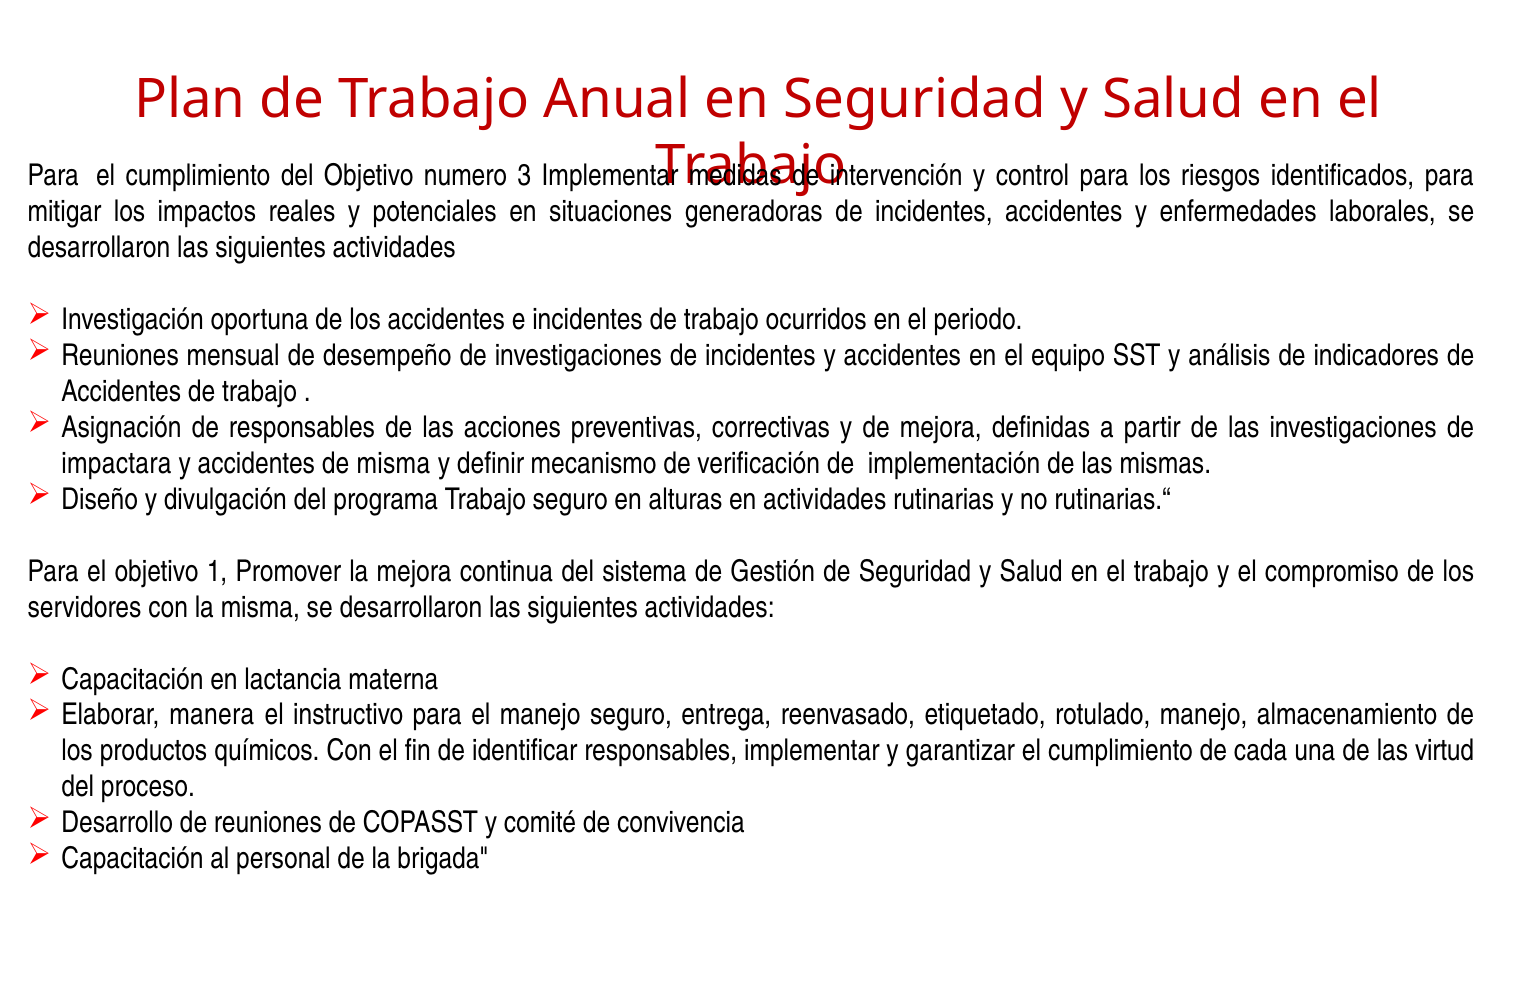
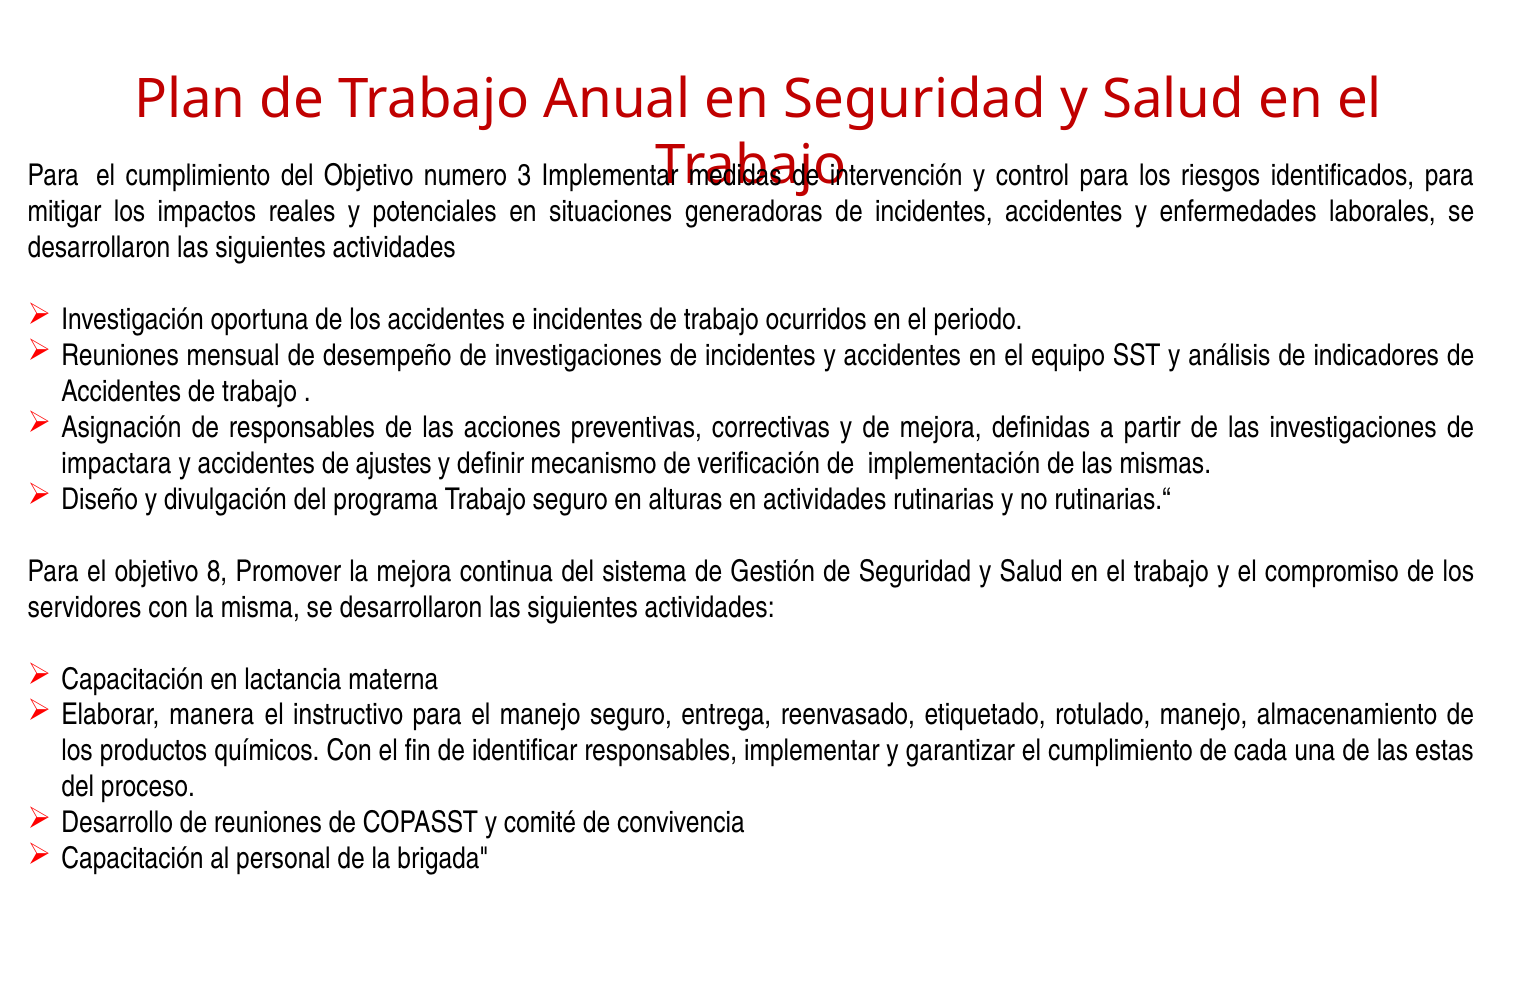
de misma: misma -> ajustes (394, 463)
1: 1 -> 8 (217, 571)
virtud: virtud -> estas (1444, 751)
